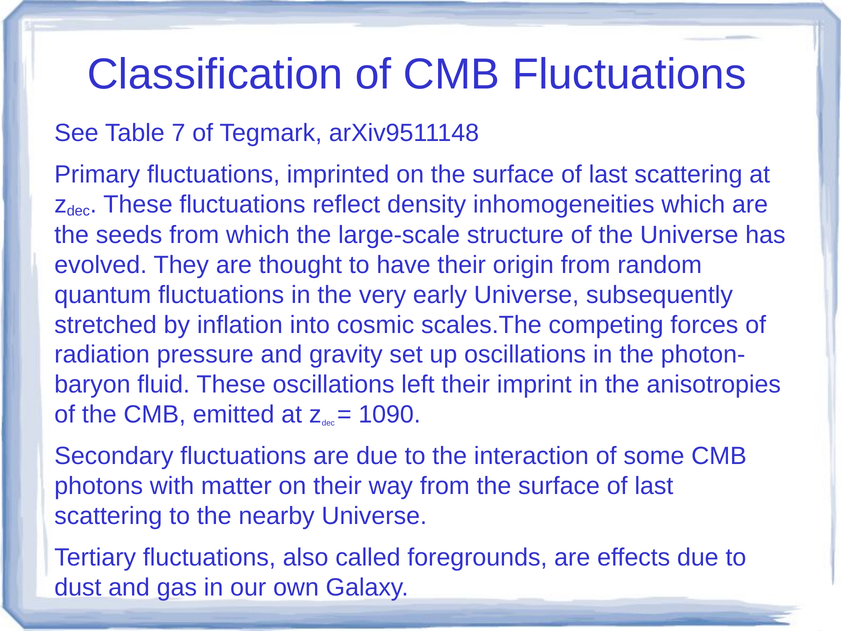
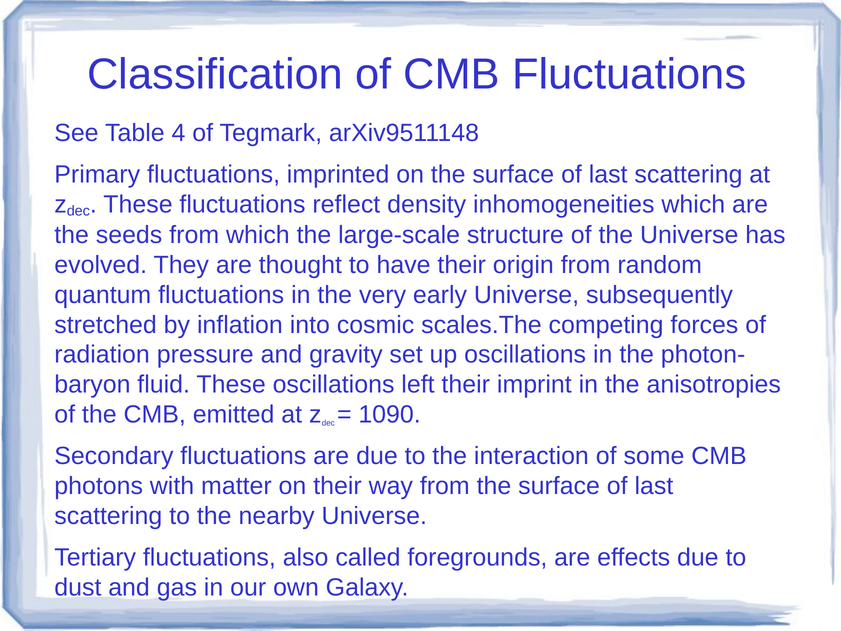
7: 7 -> 4 (178, 133)
